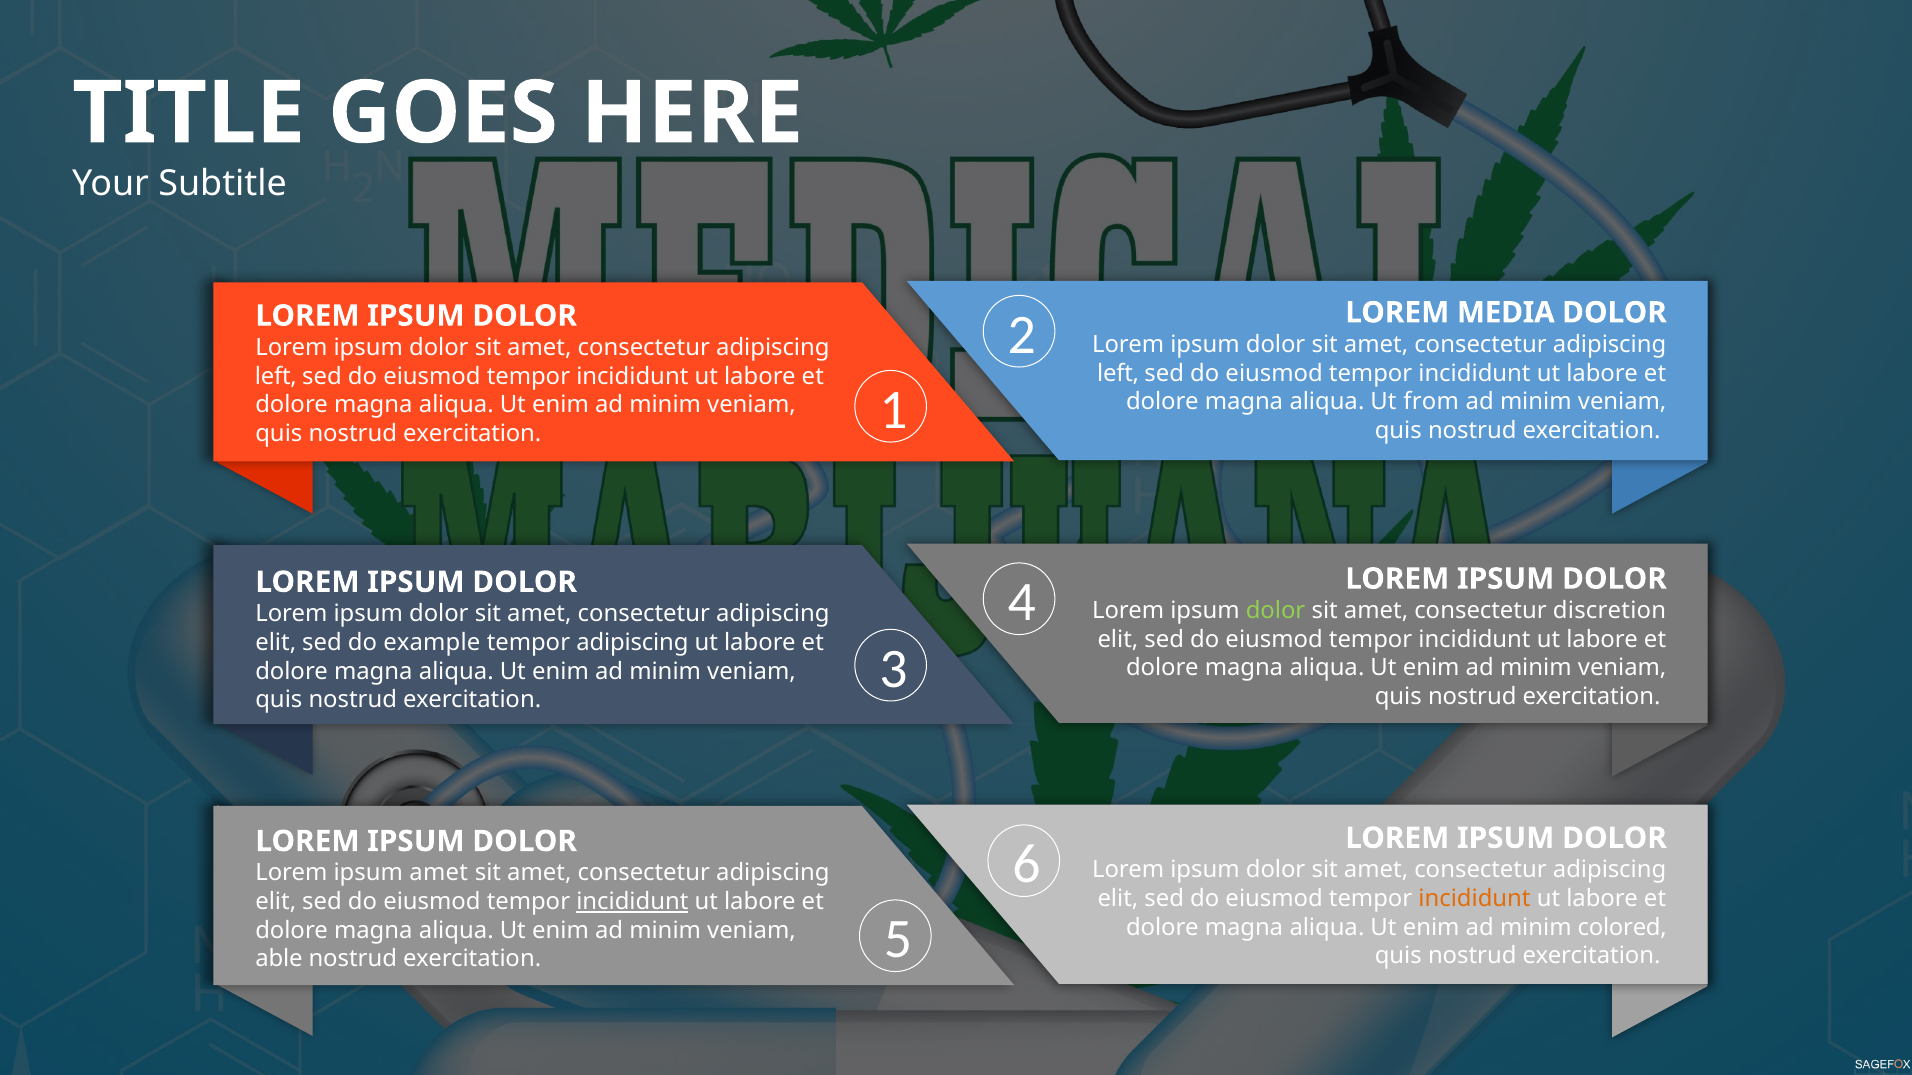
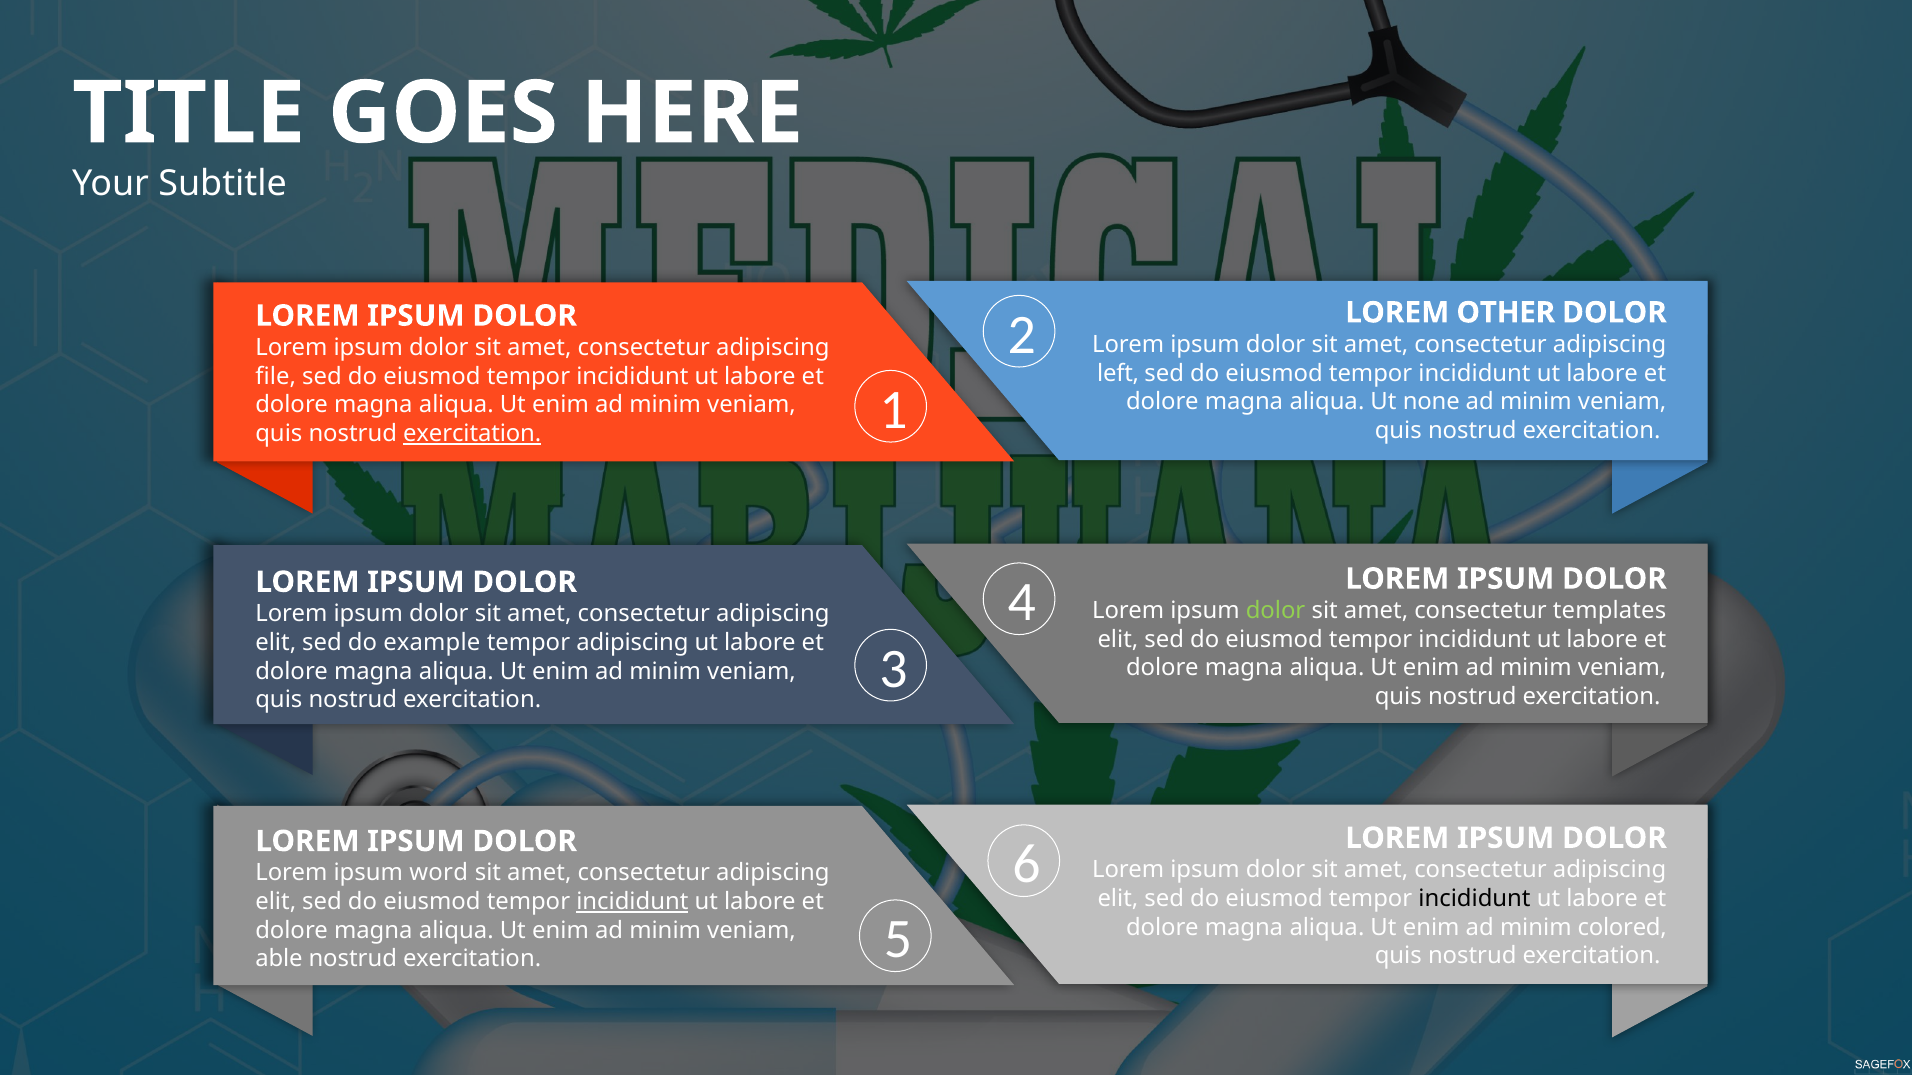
MEDIA: MEDIA -> OTHER (1506, 313)
left: left -> file (276, 377)
from: from -> none (1431, 402)
exercitation underline: none -> present (472, 434)
discretion: discretion -> templates (1610, 611)
ipsum amet: amet -> word (439, 874)
incididunt colour: orange -> black (1475, 899)
